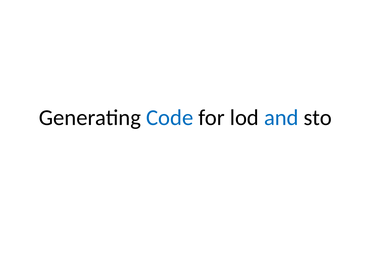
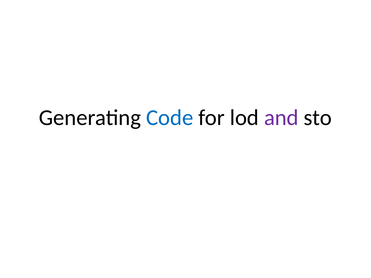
and colour: blue -> purple (281, 118)
